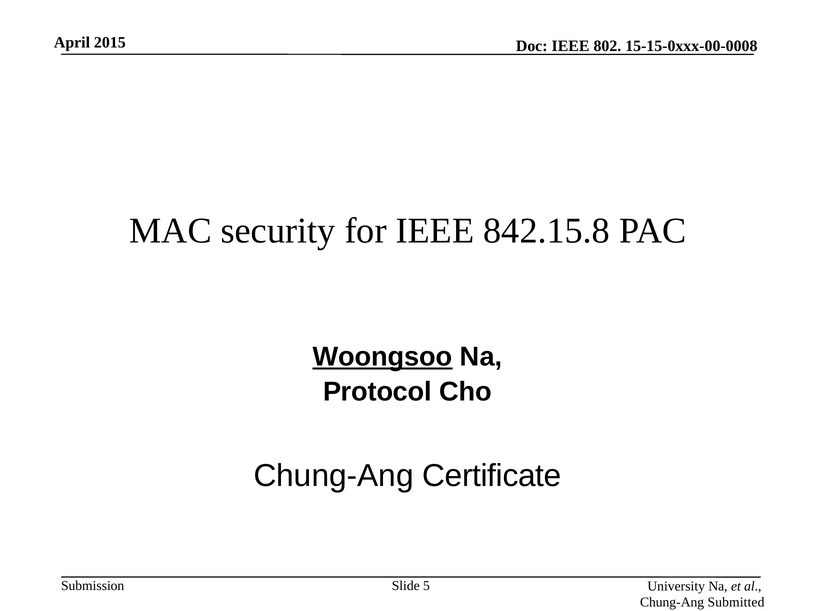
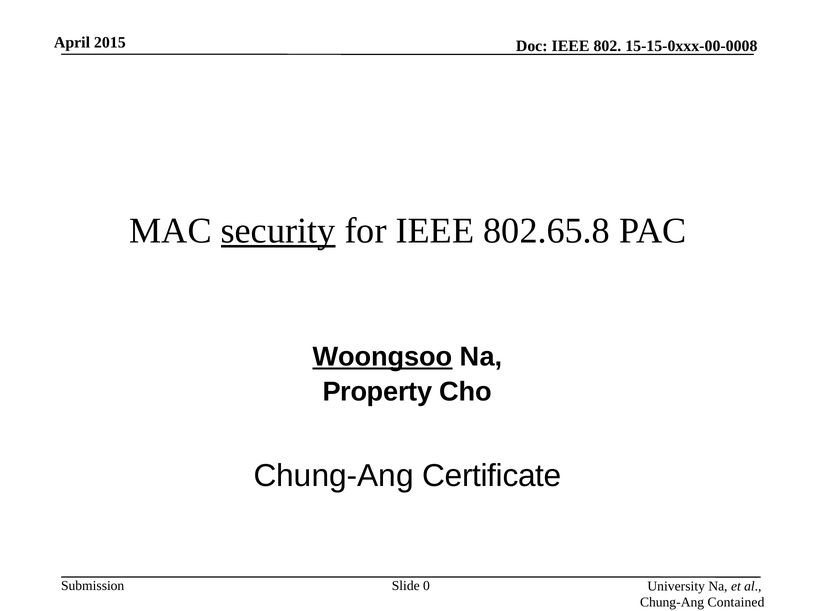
security underline: none -> present (278, 231)
842.15.8: 842.15.8 -> 802.65.8 (547, 231)
Protocol: Protocol -> Property (377, 392)
5: 5 -> 0 (426, 586)
Submitted: Submitted -> Contained (736, 603)
